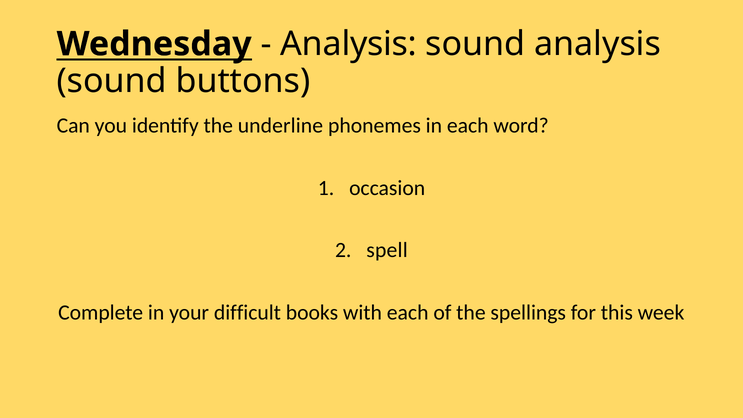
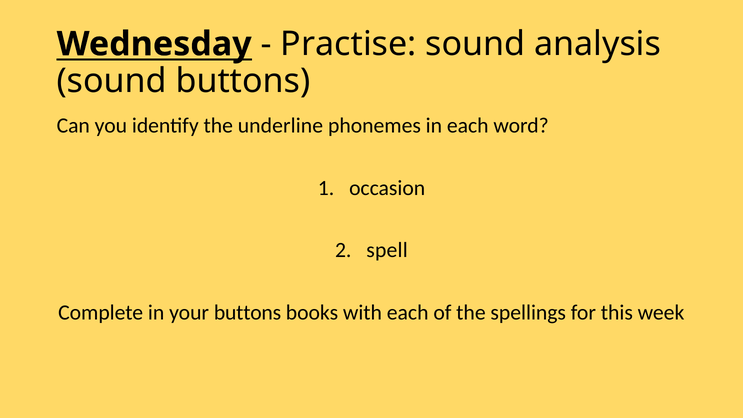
Analysis: Analysis -> Practise (349, 44)
your difficult: difficult -> buttons (248, 313)
